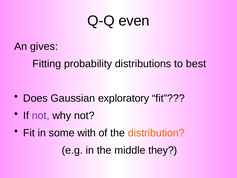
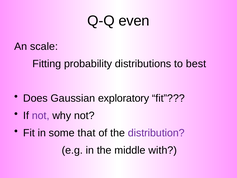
gives: gives -> scale (44, 46)
with: with -> that (87, 133)
distribution colour: orange -> purple (156, 133)
they: they -> with (163, 150)
